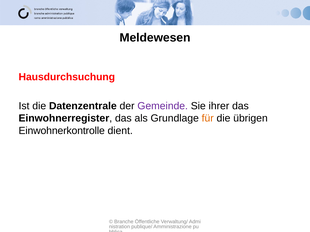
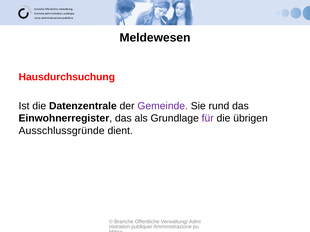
ihrer: ihrer -> rund (219, 106)
für colour: orange -> purple (208, 119)
Einwohnerkontrolle: Einwohnerkontrolle -> Ausschlussgründe (62, 131)
